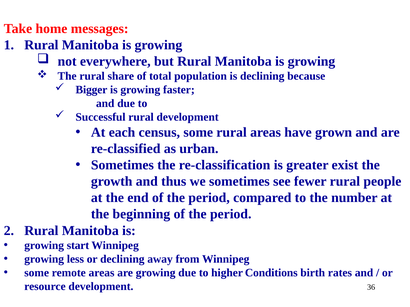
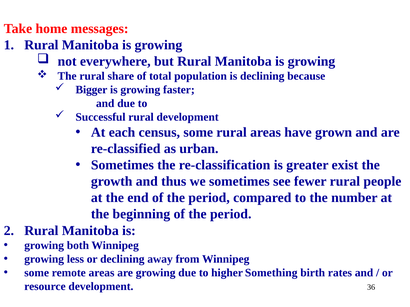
start: start -> both (78, 246)
Conditions: Conditions -> Something (271, 273)
